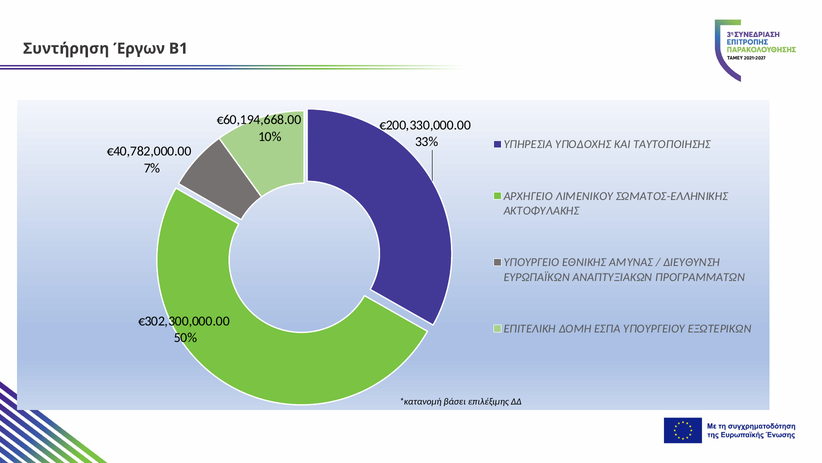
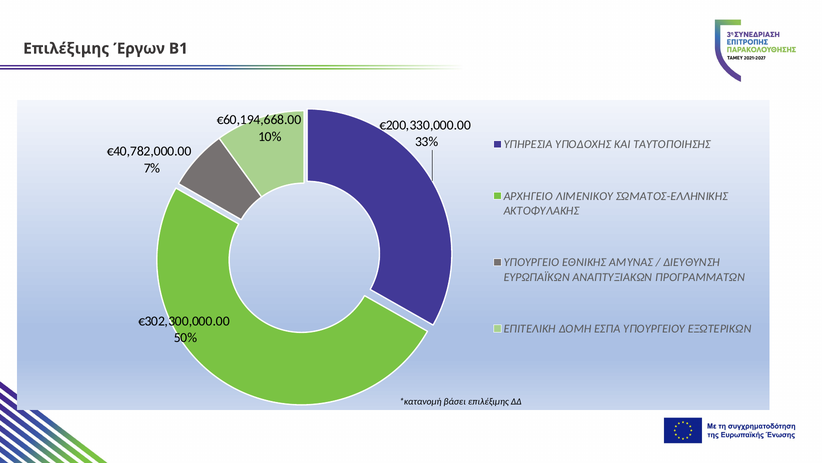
Συντήρηση: Συντήρηση -> Επιλέξιμης (66, 49)
